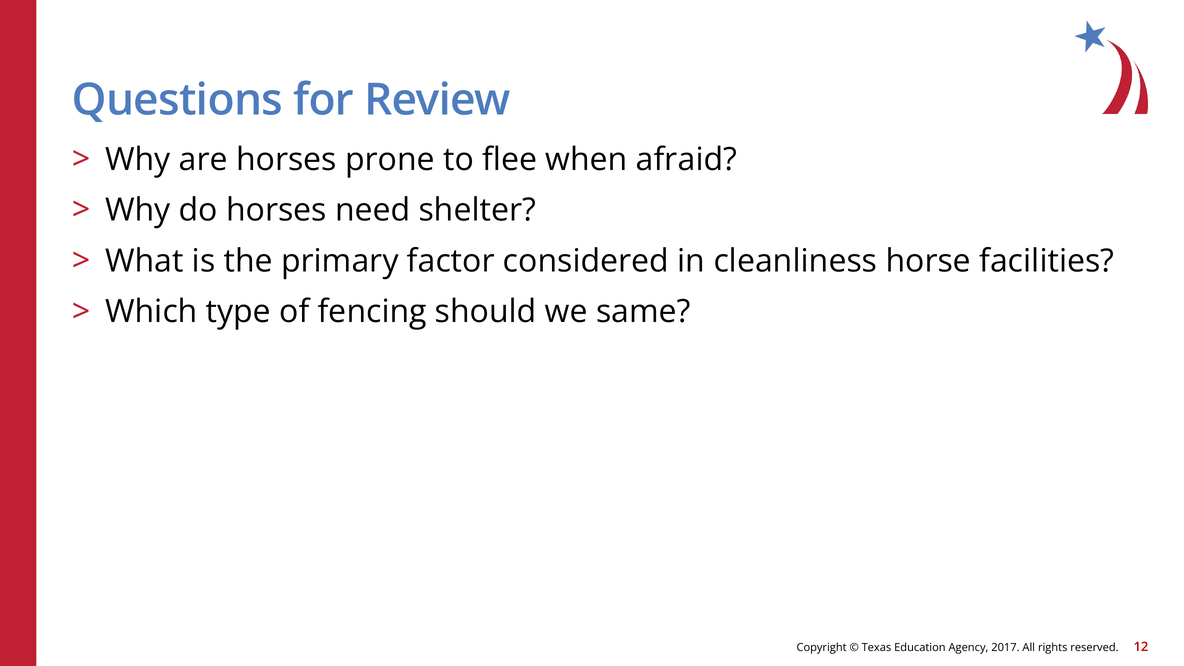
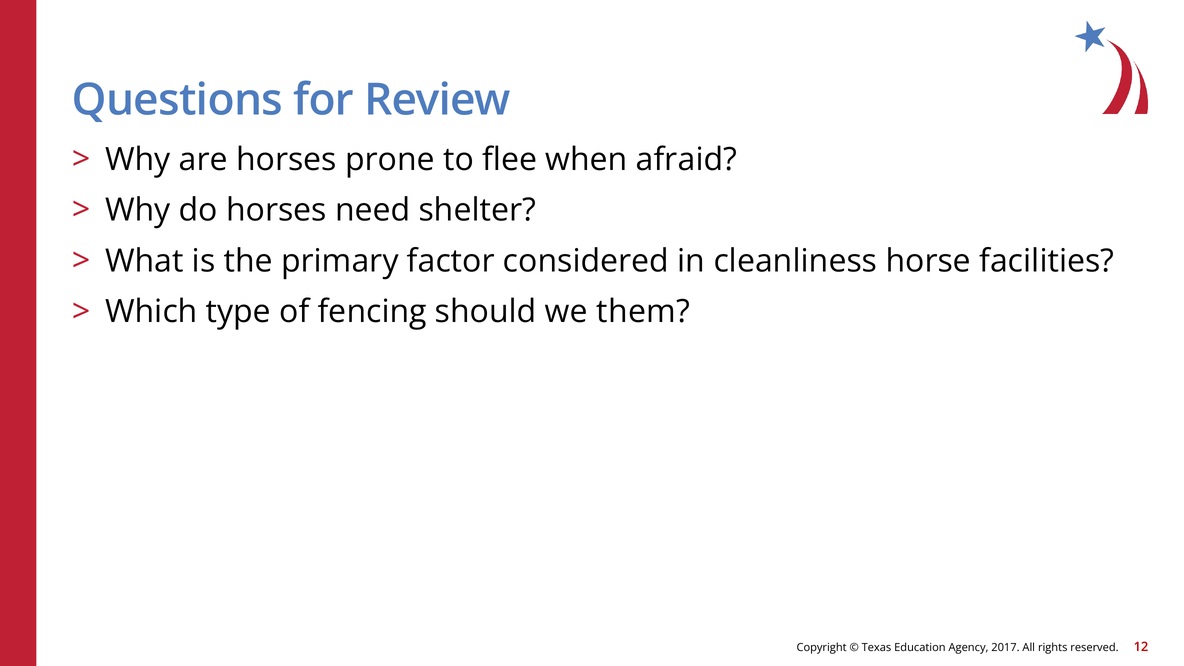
same: same -> them (643, 312)
